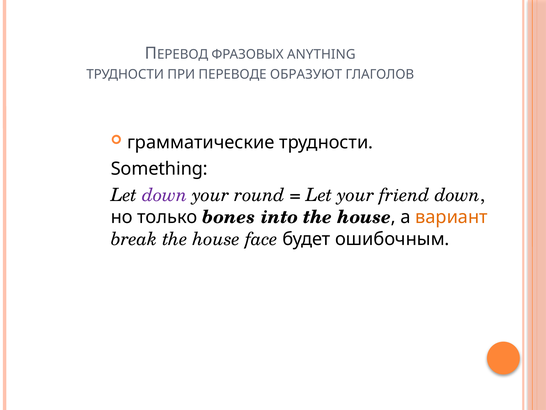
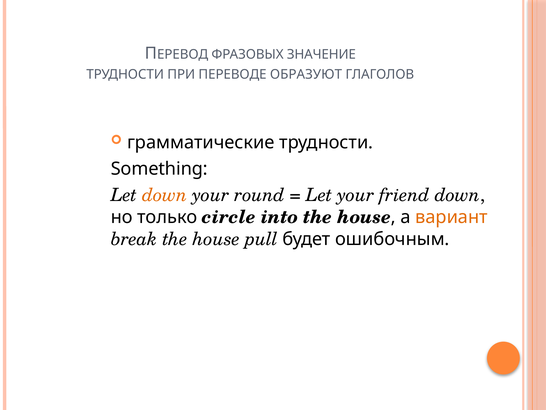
ANYTHING: ANYTHING -> ЗНАЧЕНИЕ (321, 54)
down colour: purple -> orange (165, 195)
bones: bones -> circle (229, 217)
face: face -> pull (261, 239)
